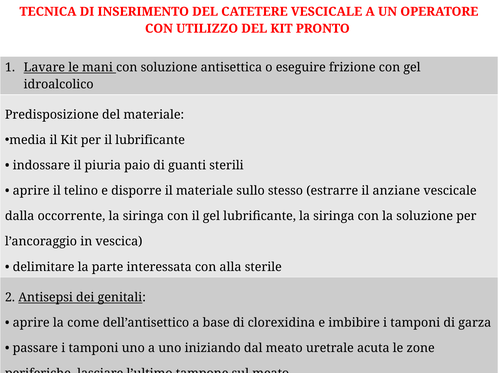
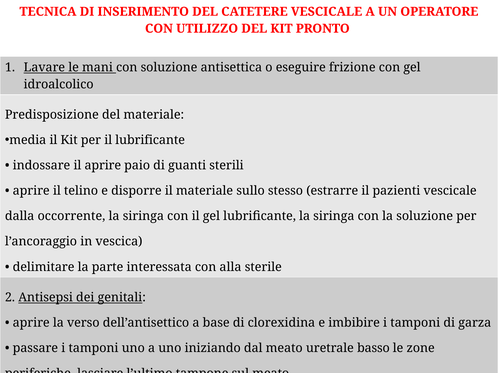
il piuria: piuria -> aprire (103, 166)
anziane: anziane -> pazienti (396, 191)
come: come -> verso (83, 323)
acuta: acuta -> basso (373, 349)
